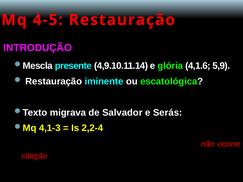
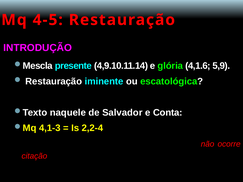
migrava: migrava -> naquele (68, 113)
Serás: Serás -> Conta (168, 113)
